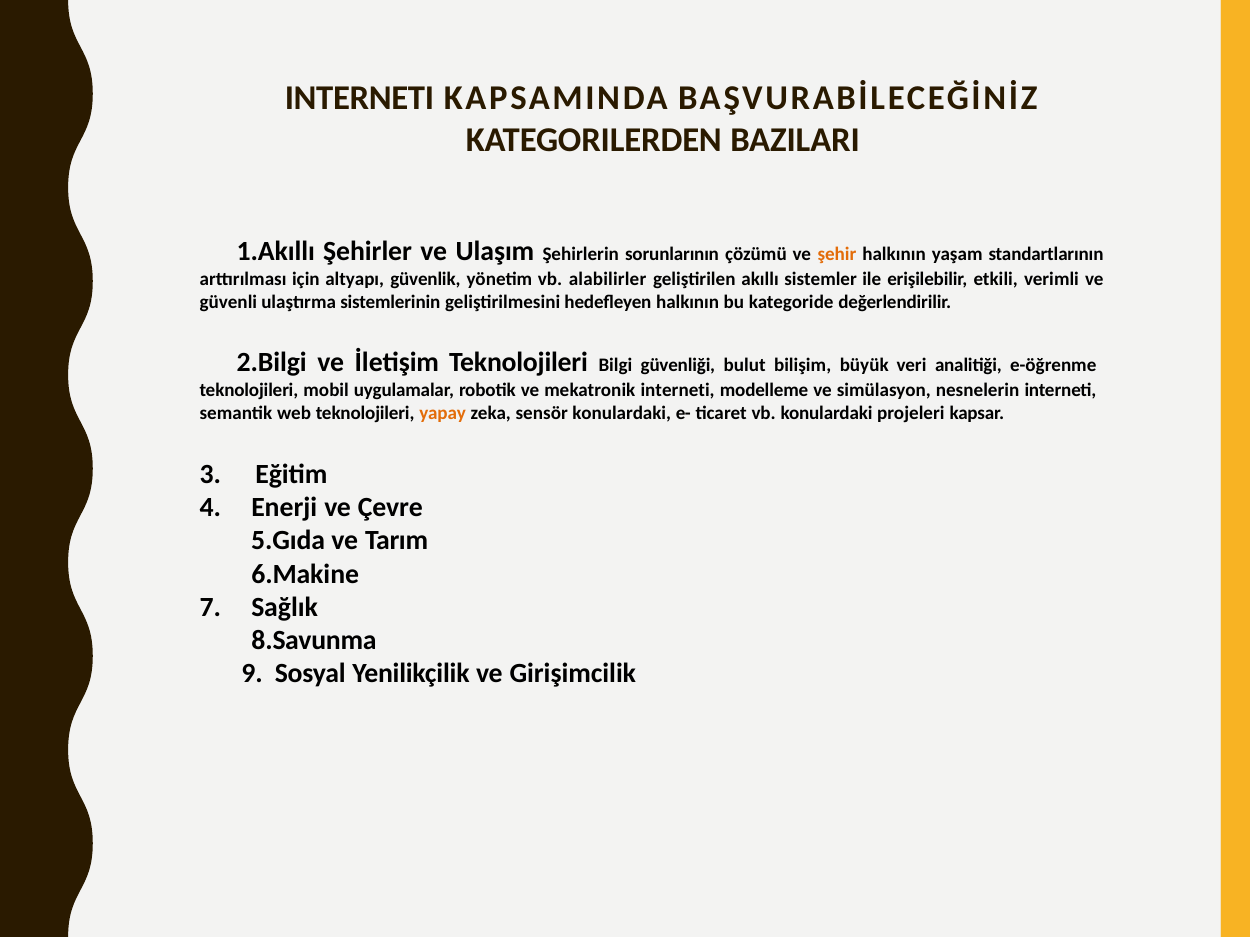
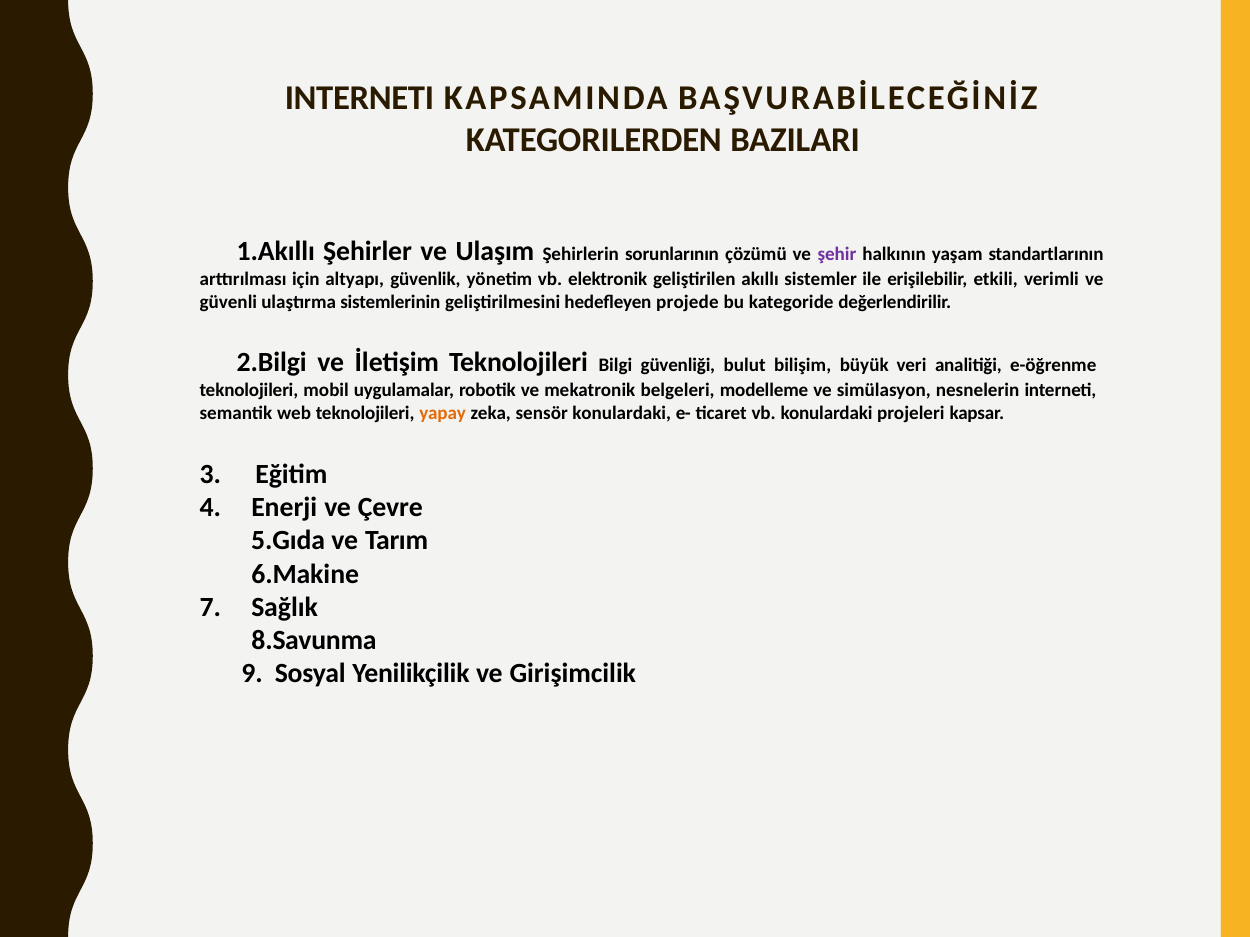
şehir colour: orange -> purple (837, 254)
alabilirler: alabilirler -> elektronik (608, 279)
hedefleyen halkının: halkının -> projede (687, 302)
mekatronik interneti: interneti -> belgeleri (678, 390)
